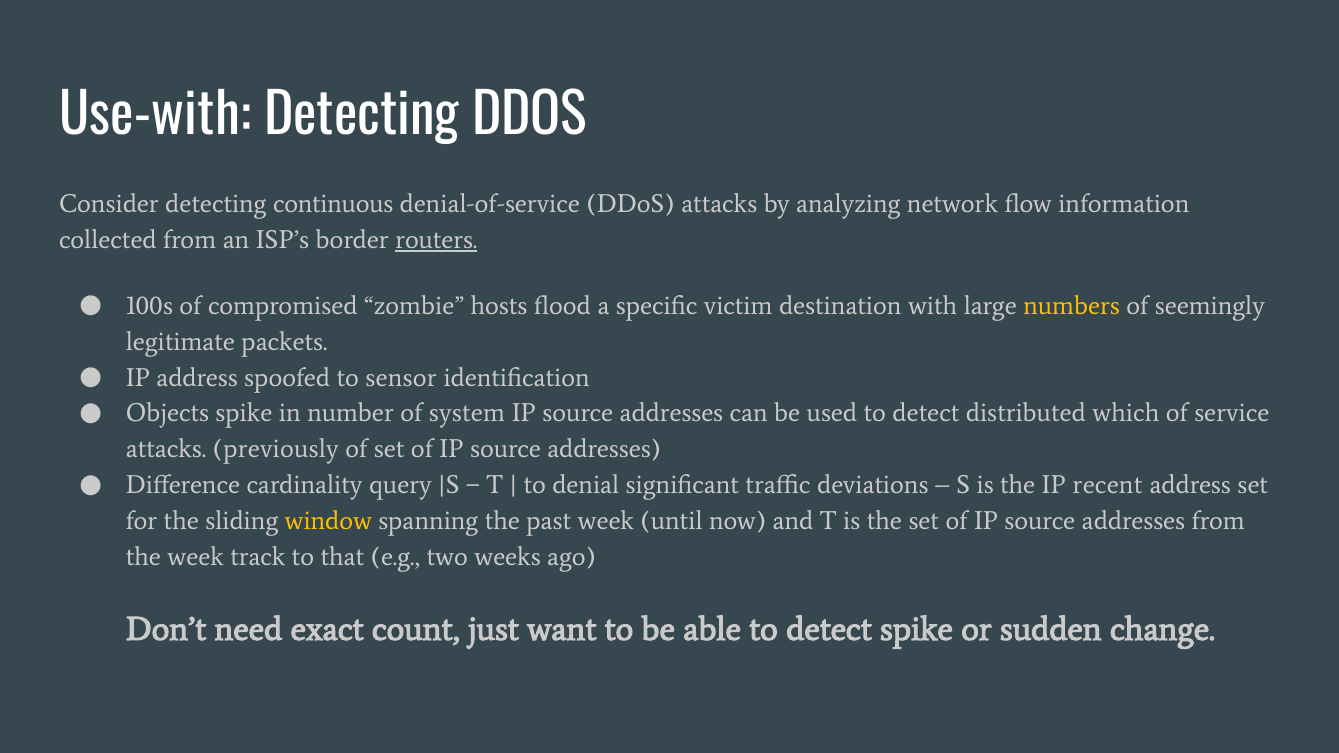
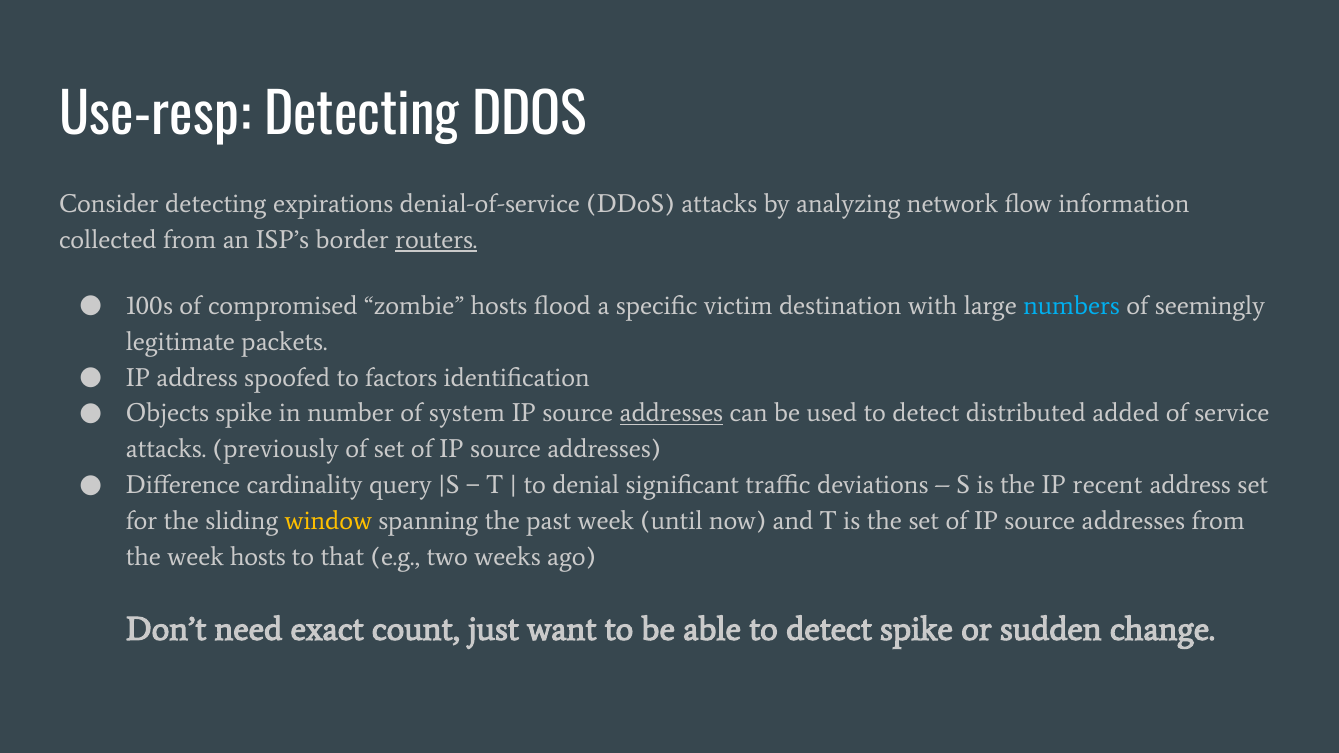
Use-with: Use-with -> Use-resp (155, 116)
continuous: continuous -> expirations (333, 204)
numbers colour: yellow -> light blue (1072, 306)
sensor: sensor -> factors (401, 378)
addresses underline: none -> present (671, 413)
which: which -> added (1126, 413)
week track: track -> hosts (258, 557)
